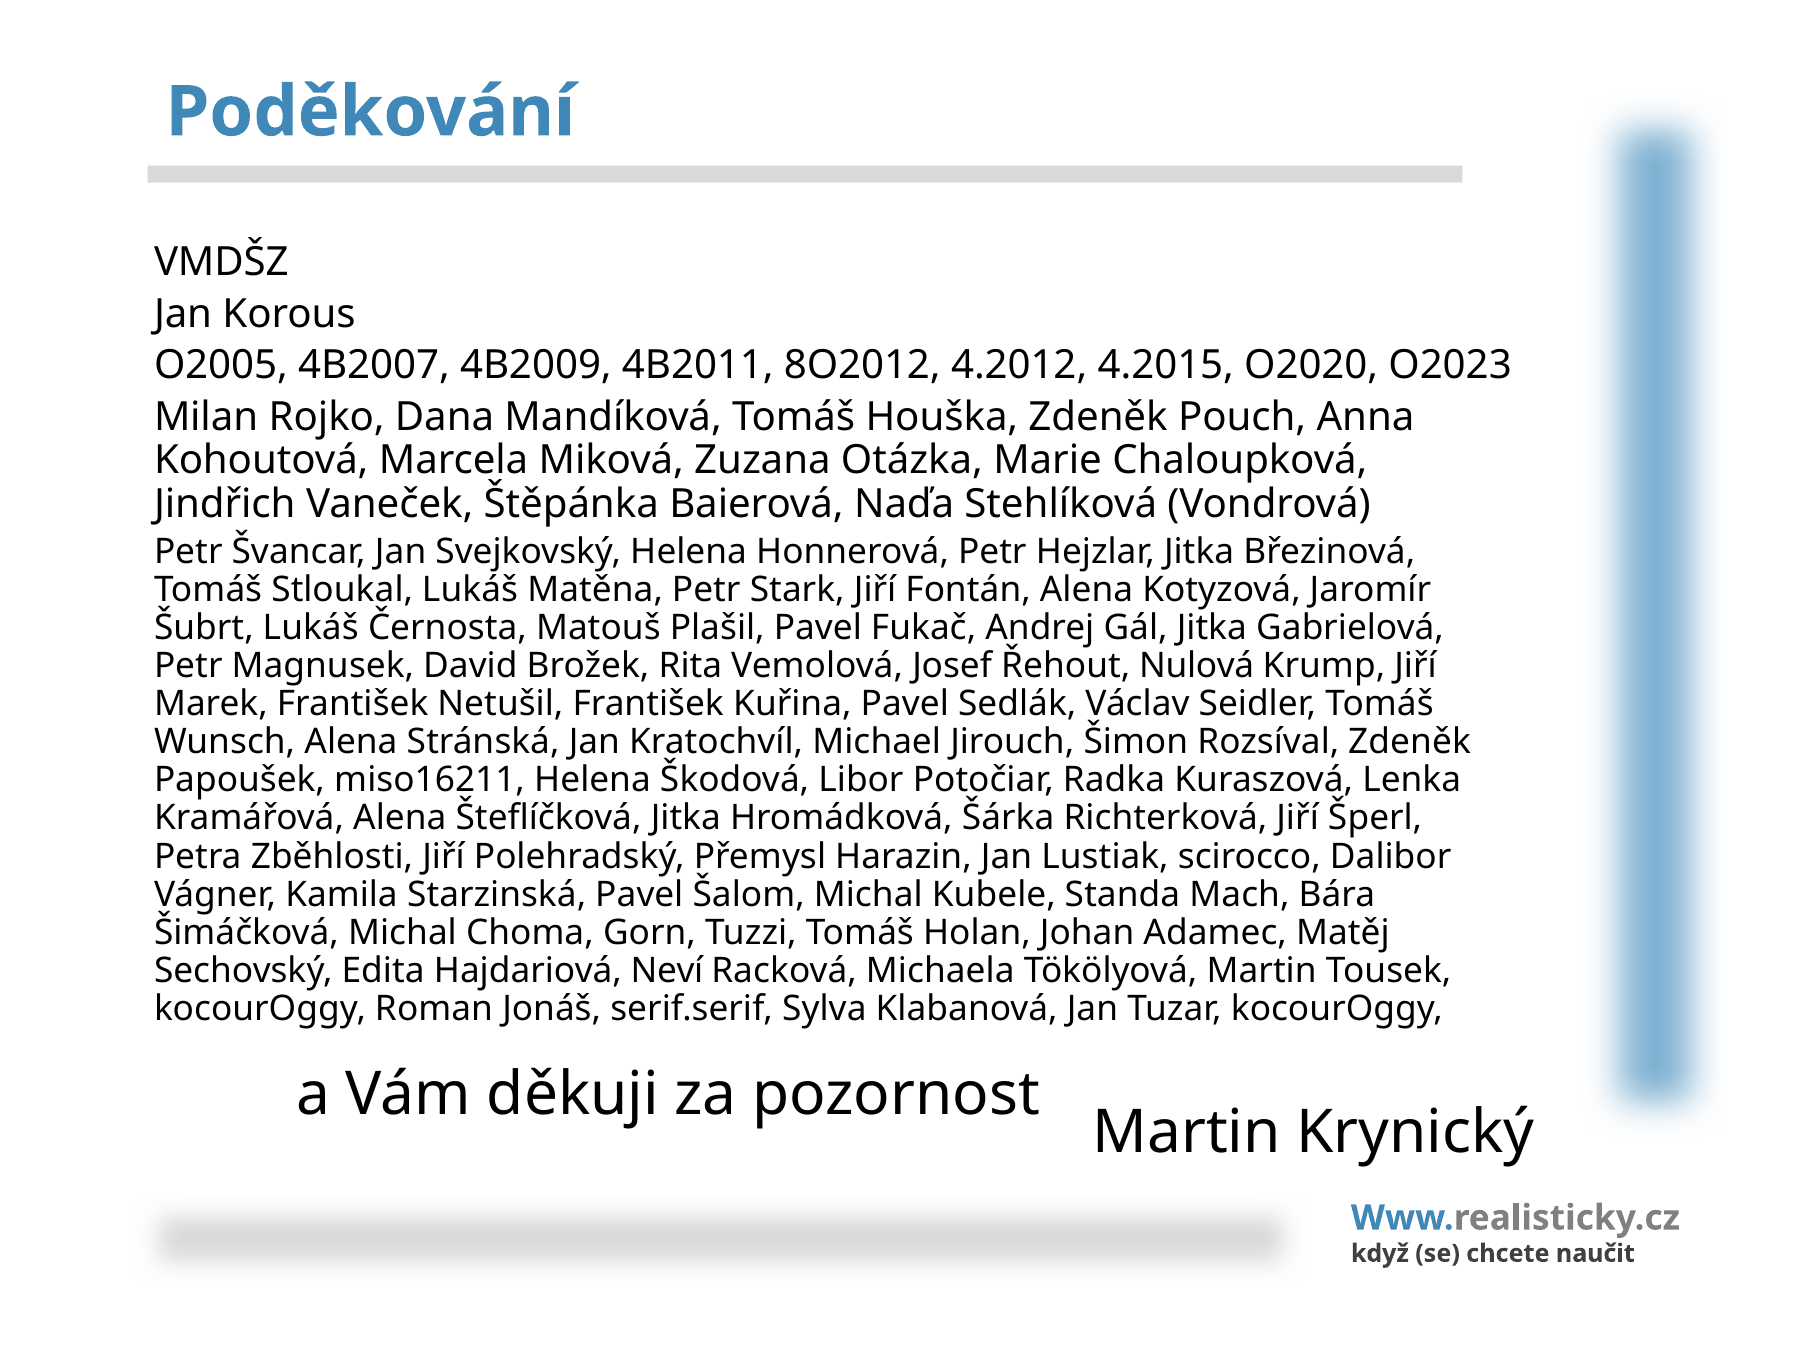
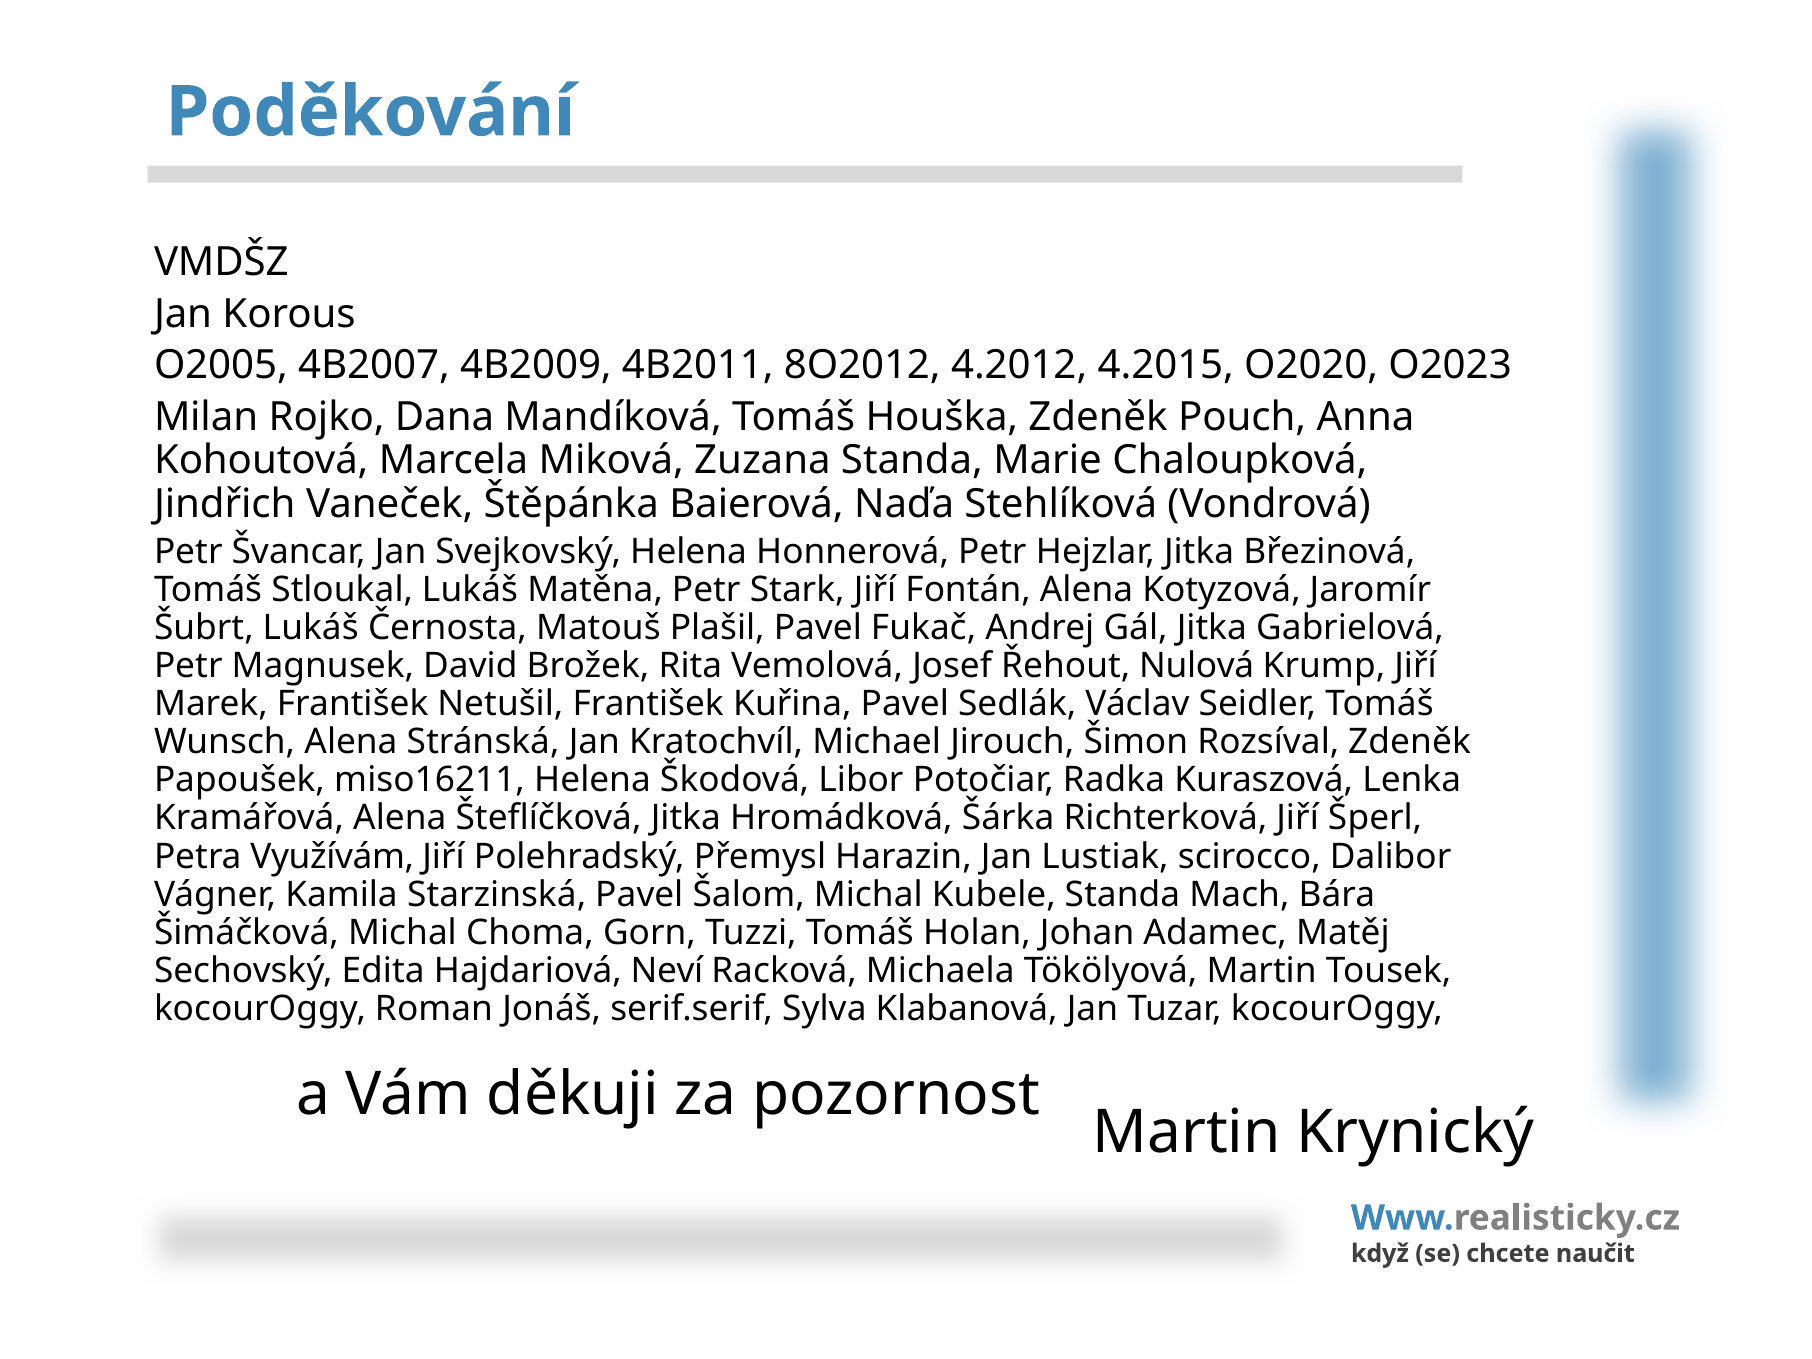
Zuzana Otázka: Otázka -> Standa (912, 460)
Zběhlosti: Zběhlosti -> Využívám (332, 856)
